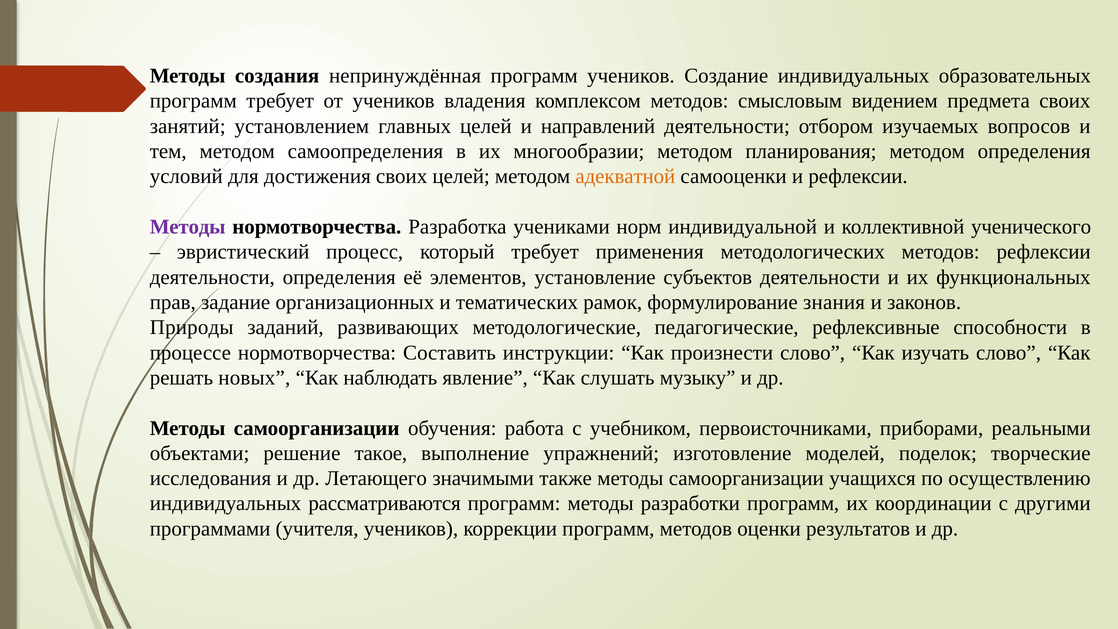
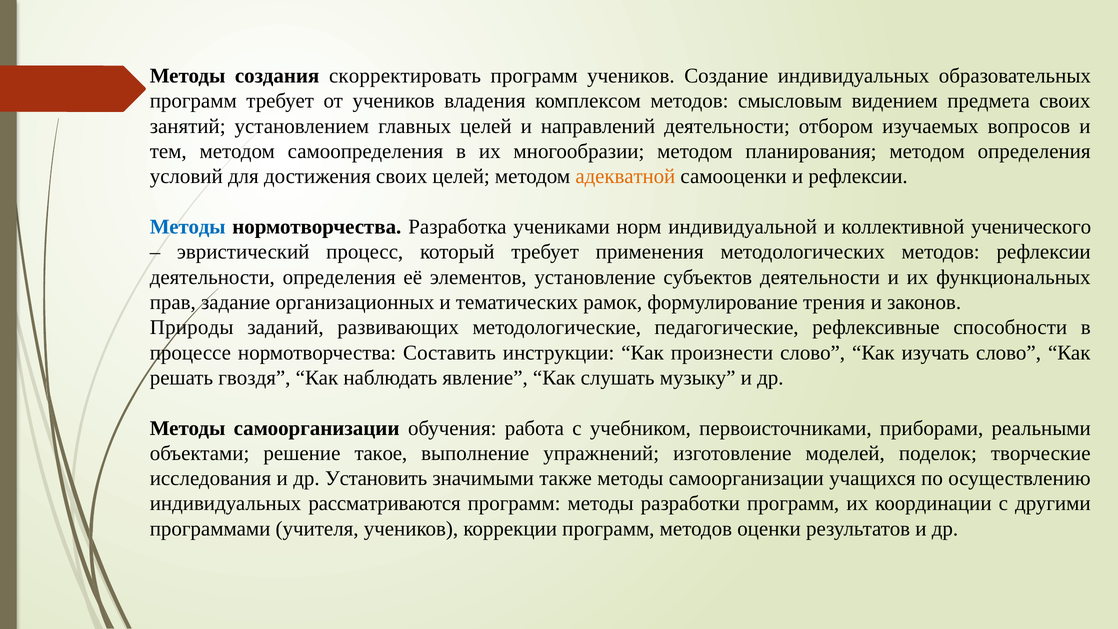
непринуждённая: непринуждённая -> скорректировать (405, 76)
Методы colour: purple -> blue (188, 227)
знания: знания -> трения (834, 302)
новых: новых -> гвоздя (254, 378)
Летающего: Летающего -> Установить (376, 478)
